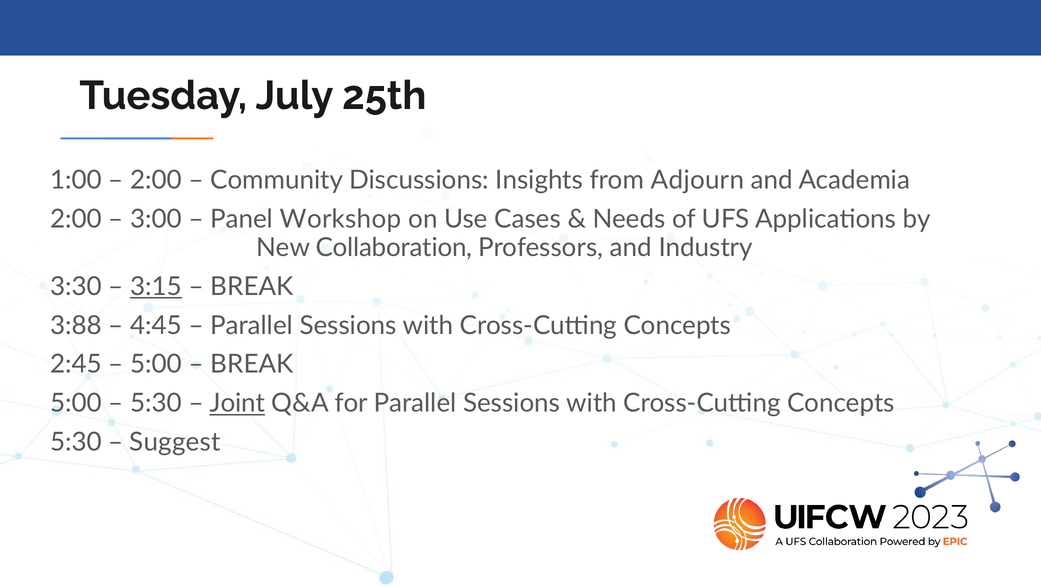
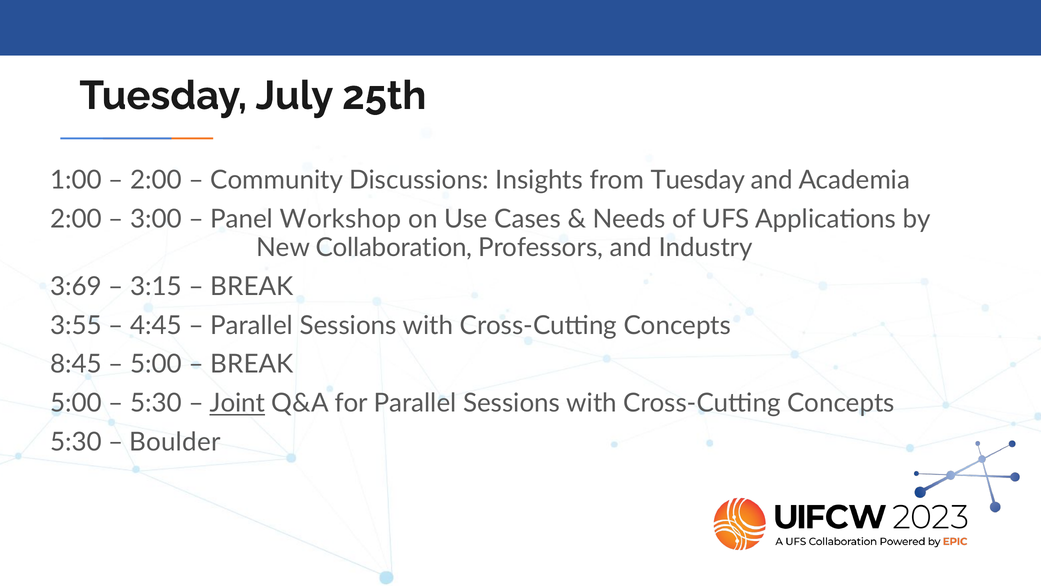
from Adjourn: Adjourn -> Tuesday (698, 180)
3:30: 3:30 -> 3:69 (76, 286)
3:15 underline: present -> none (156, 286)
3:88: 3:88 -> 3:55 (76, 325)
2:45: 2:45 -> 8:45 (76, 364)
Suggest: Suggest -> Boulder (175, 442)
